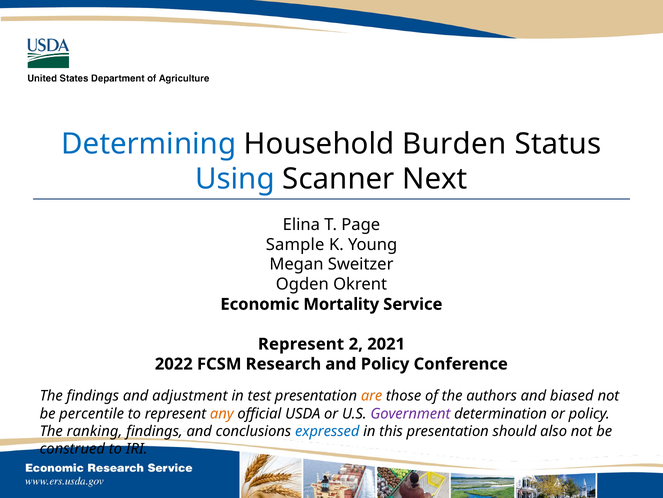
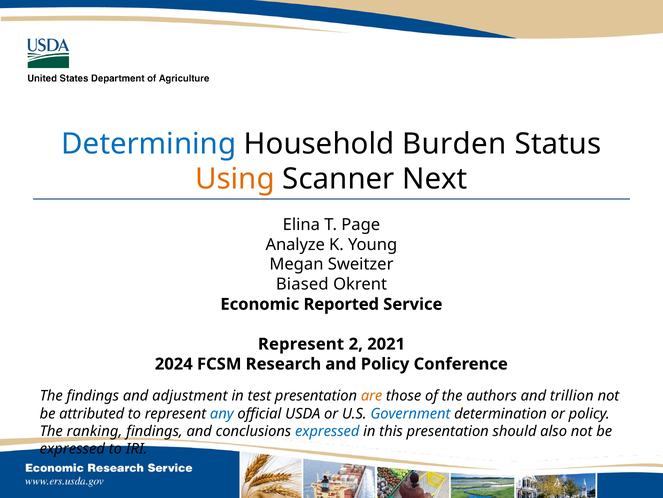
Using colour: blue -> orange (235, 179)
Sample: Sample -> Analyze (295, 244)
Ogden: Ogden -> Biased (302, 284)
Mortality: Mortality -> Reported (341, 304)
2022: 2022 -> 2024 (174, 364)
biased: biased -> trillion (572, 395)
percentile: percentile -> attributed (92, 413)
any colour: orange -> blue (222, 413)
Government colour: purple -> blue (410, 413)
construed: construed -> expressed (72, 448)
